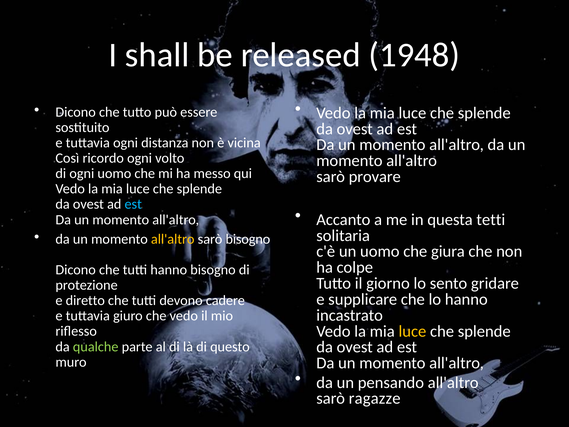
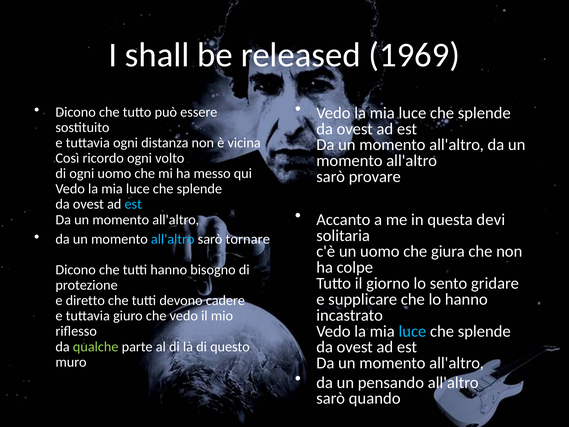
1948: 1948 -> 1969 (414, 55)
tetti: tetti -> devi (491, 220)
all'altro colour: yellow -> light blue (173, 239)
sarò bisogno: bisogno -> tornare (248, 239)
luce colour: yellow -> light blue (412, 331)
ragazze: ragazze -> quando (375, 398)
